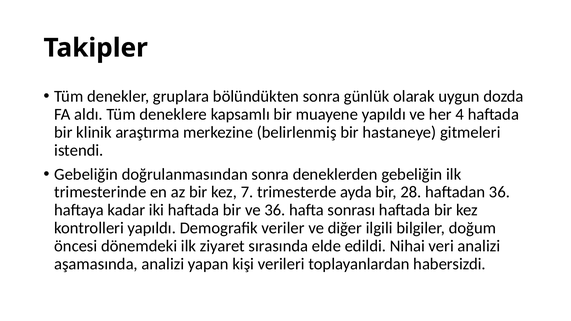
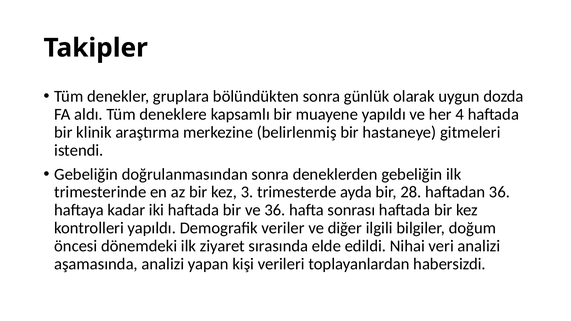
7: 7 -> 3 (247, 192)
